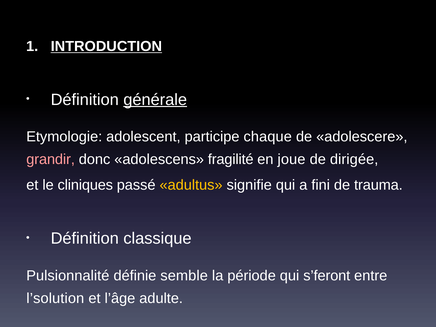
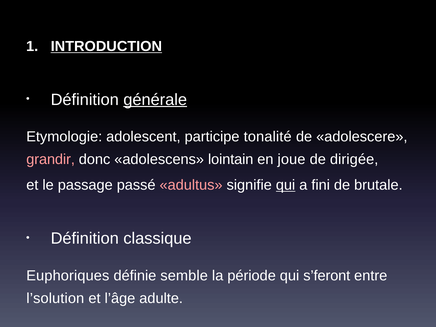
chaque: chaque -> tonalité (268, 137)
fragilité: fragilité -> lointain (231, 159)
cliniques: cliniques -> passage (85, 185)
adultus colour: yellow -> pink (191, 185)
qui underline: none -> present (286, 185)
trauma: trauma -> brutale (378, 185)
Pulsionnalité: Pulsionnalité -> Euphoriques (68, 276)
